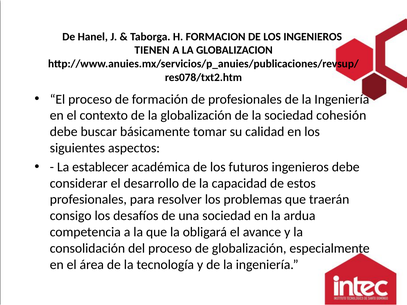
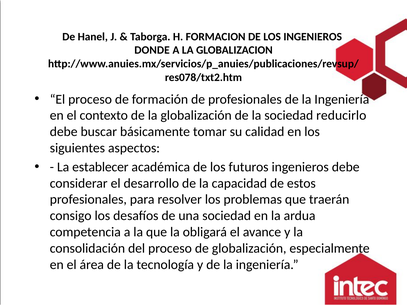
TIENEN: TIENEN -> DONDE (152, 50)
cohesión: cohesión -> reducirlo (341, 116)
